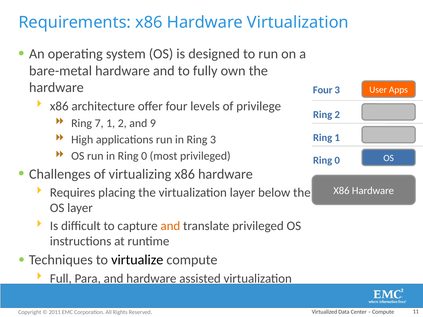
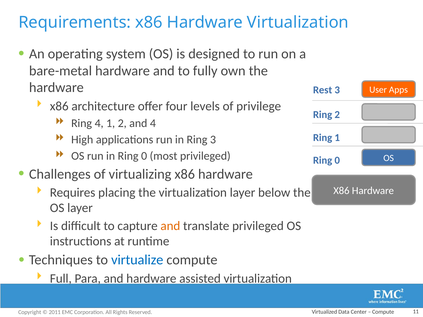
Four: Four -> Rest (323, 90)
Ring 7: 7 -> 4 (99, 123)
and 9: 9 -> 4 (153, 123)
virtualize colour: black -> blue (137, 260)
